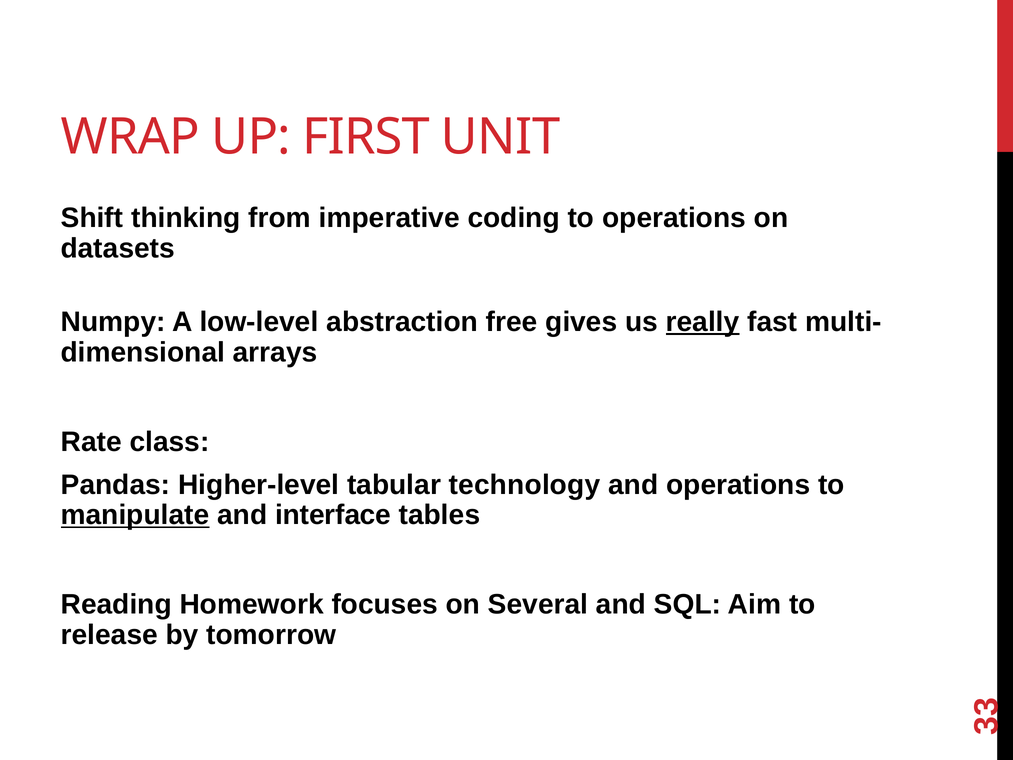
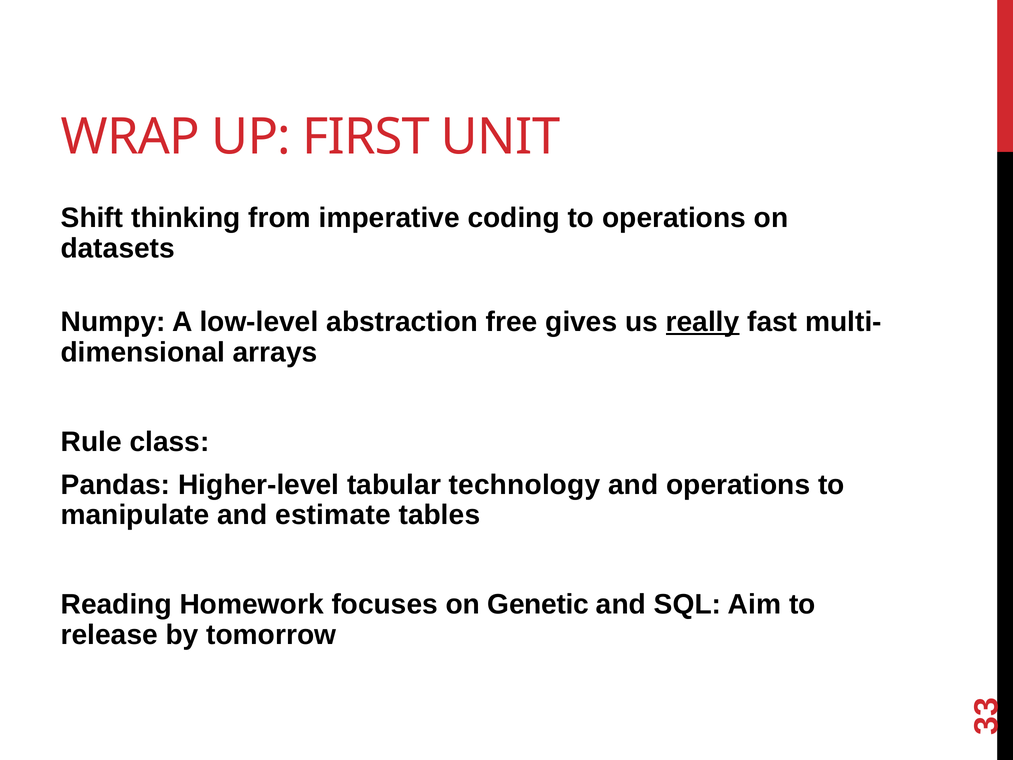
Rate: Rate -> Rule (91, 442)
manipulate underline: present -> none (135, 515)
interface: interface -> estimate (333, 515)
Several: Several -> Genetic (538, 604)
